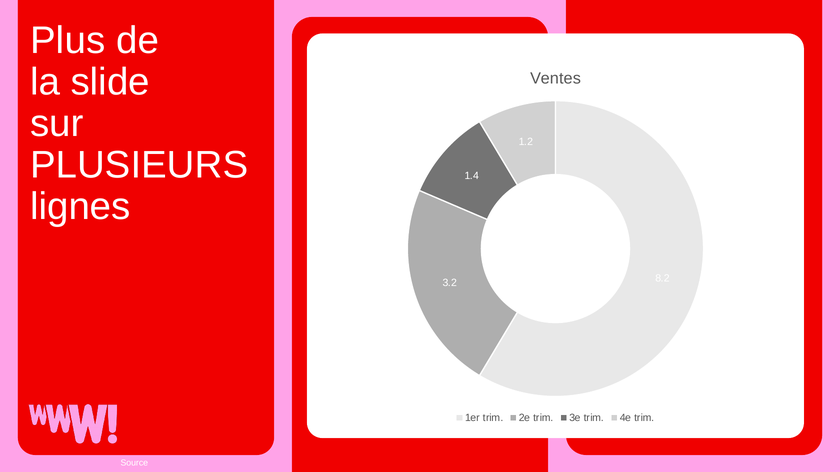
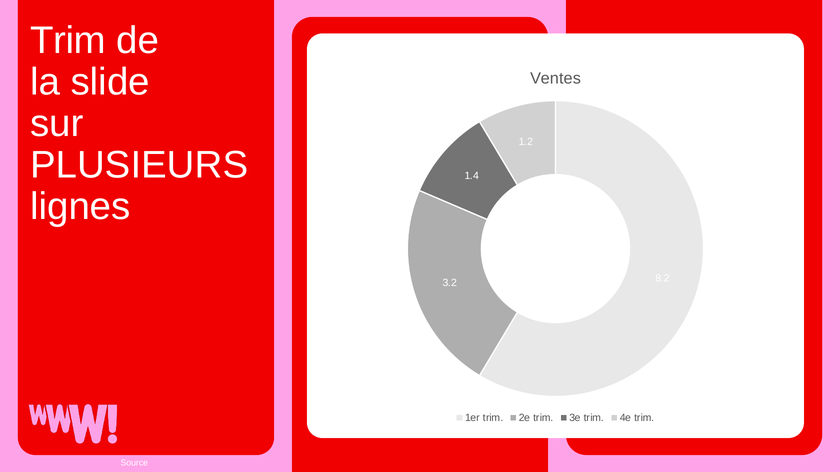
Plus: Plus -> Trim (68, 41)
